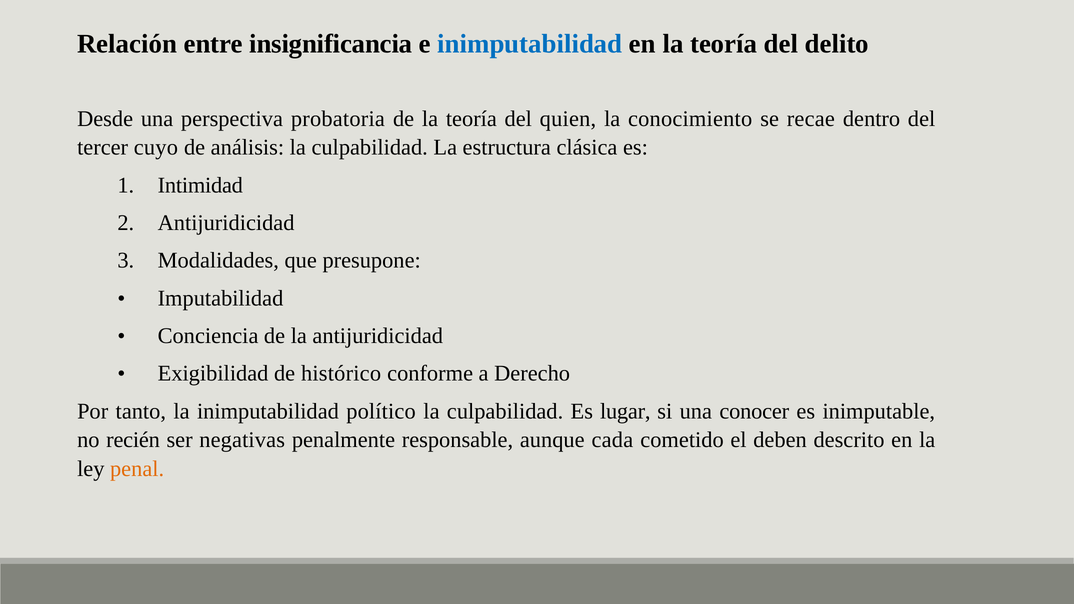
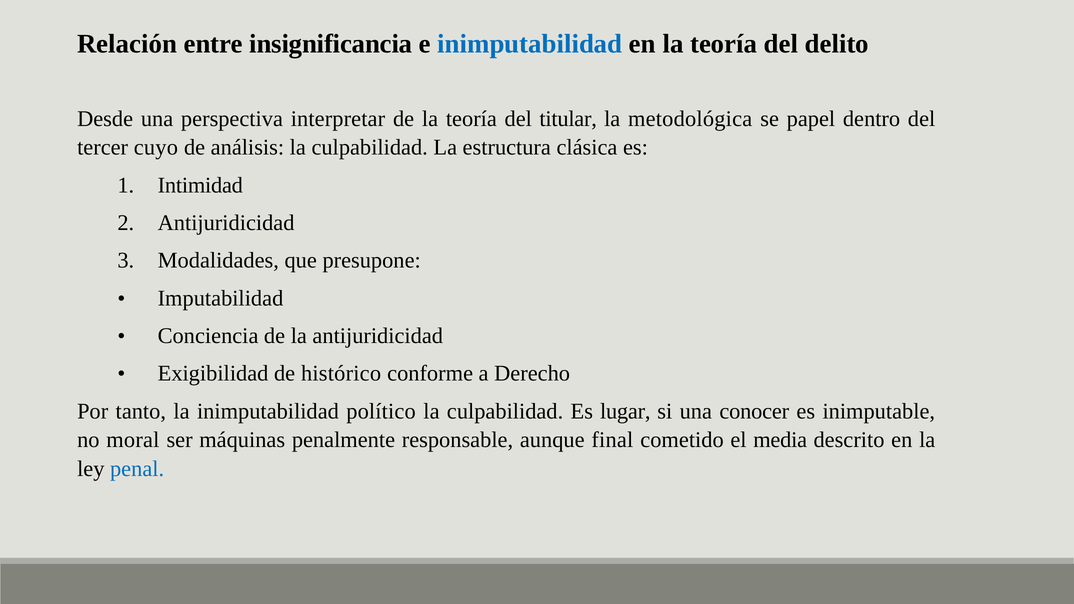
probatoria: probatoria -> interpretar (338, 119)
quien: quien -> titular (568, 119)
conocimiento: conocimiento -> metodológica (690, 119)
recae: recae -> papel (811, 119)
recién: recién -> moral (133, 440)
negativas: negativas -> máquinas (242, 440)
cada: cada -> final (612, 440)
deben: deben -> media (780, 440)
penal colour: orange -> blue (137, 469)
